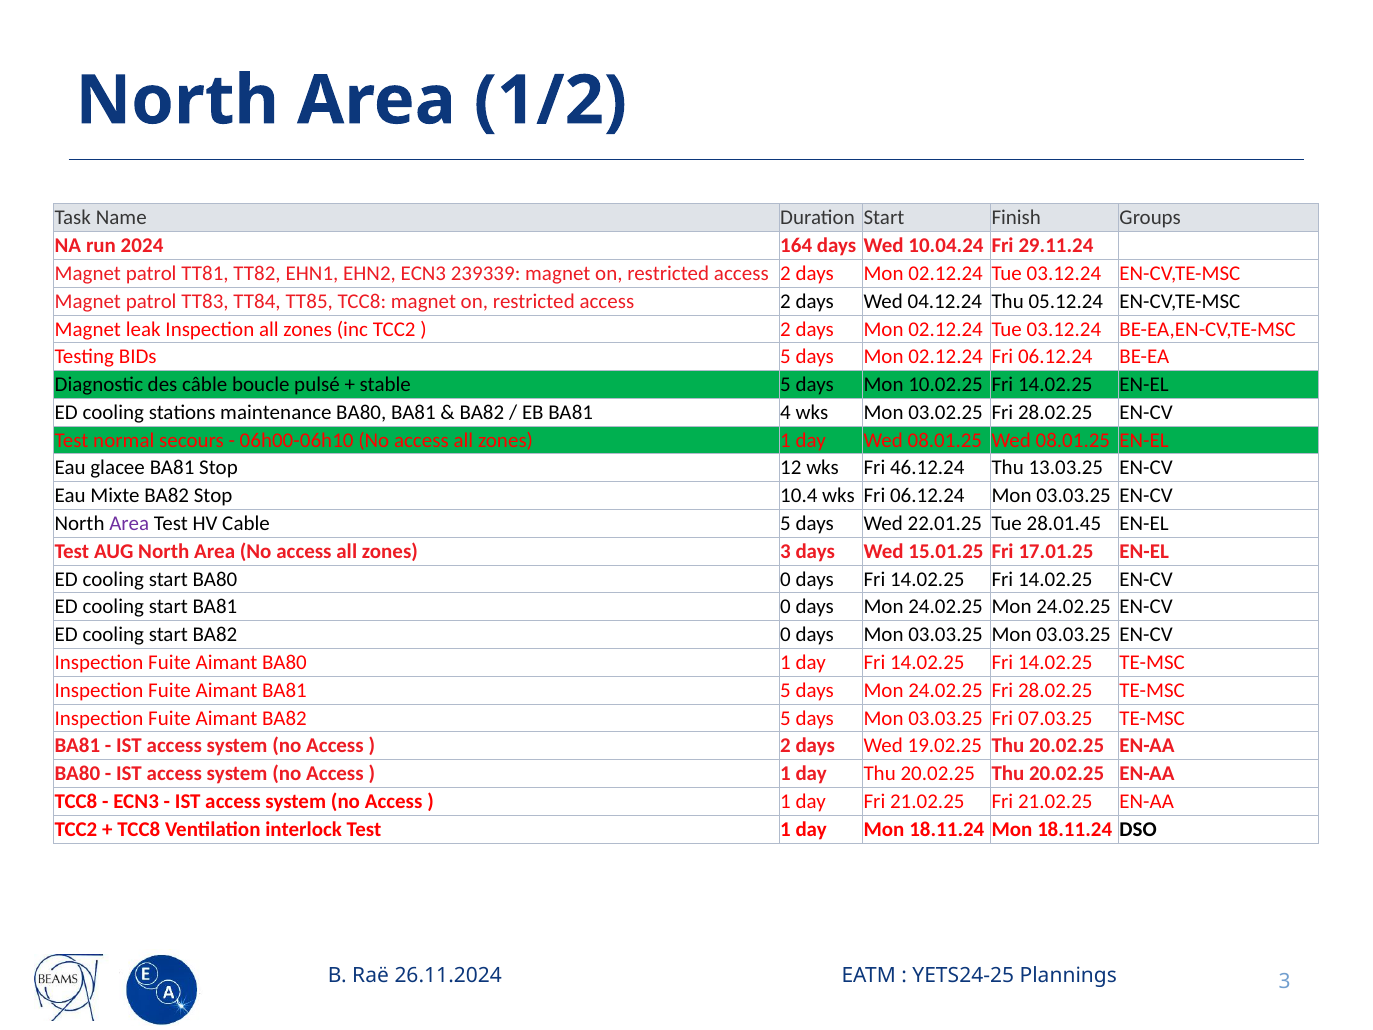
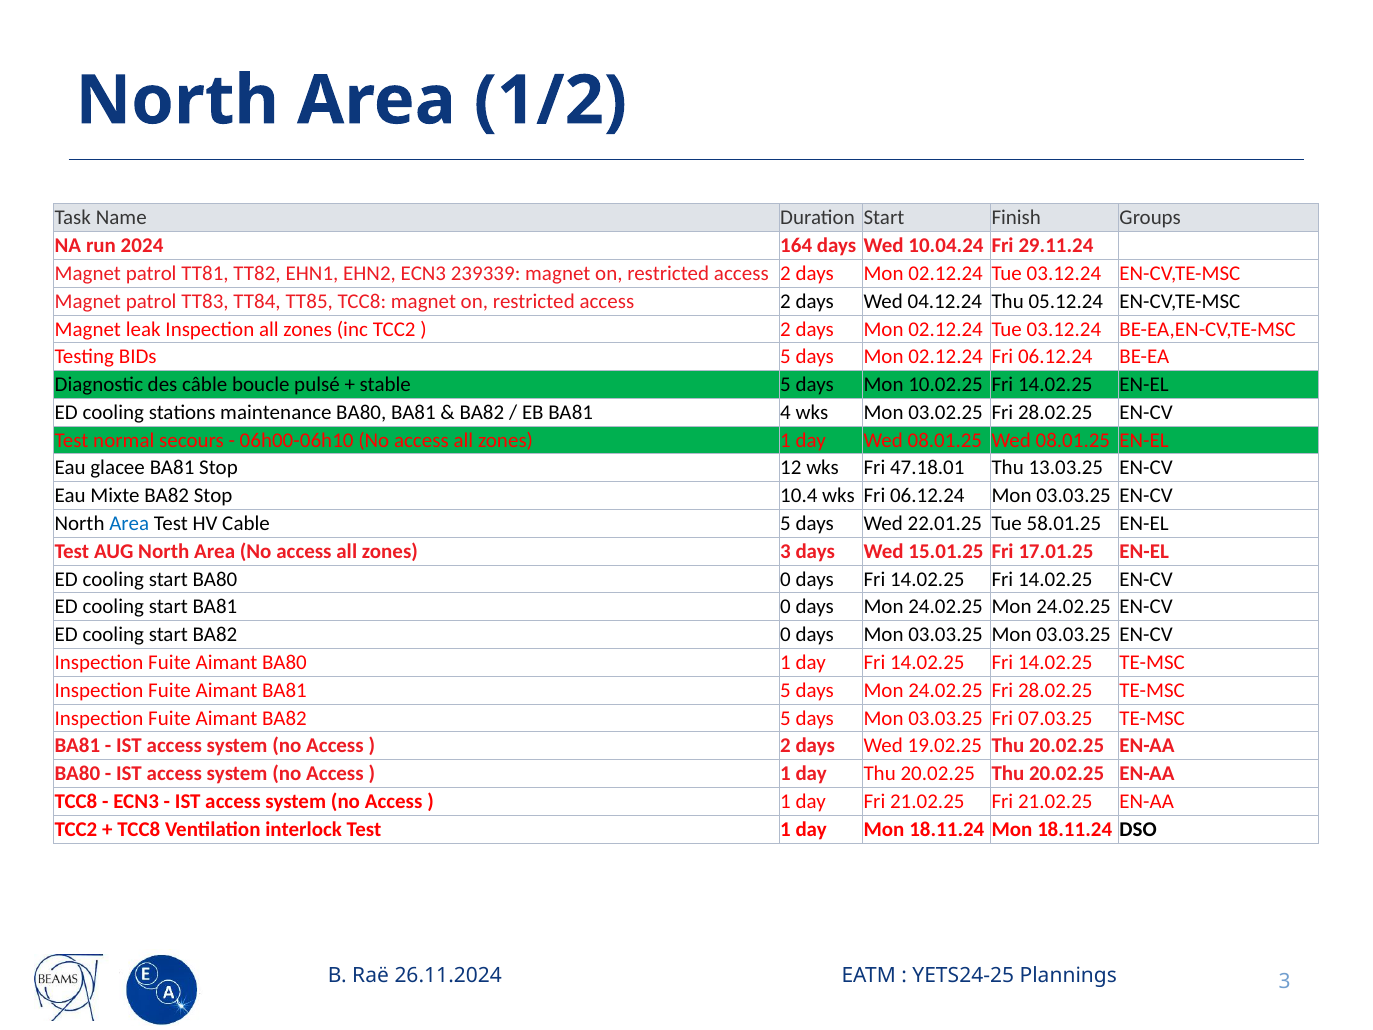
46.12.24: 46.12.24 -> 47.18.01 (927, 468)
Area colour: purple -> blue (129, 524)
28.01.45: 28.01.45 -> 58.01.25 (1064, 524)
